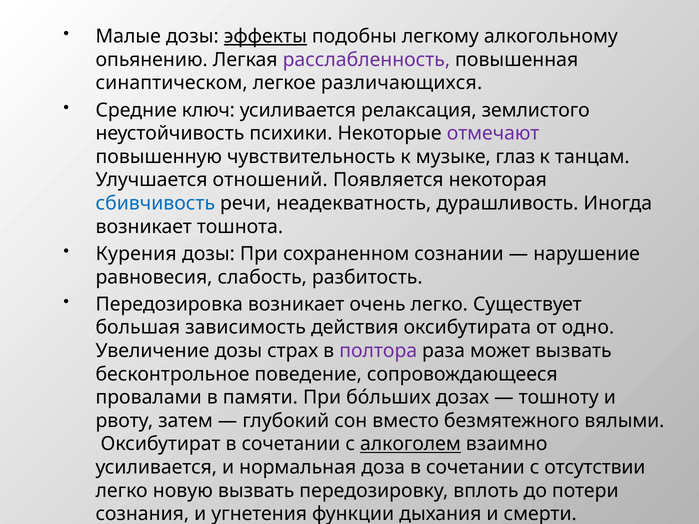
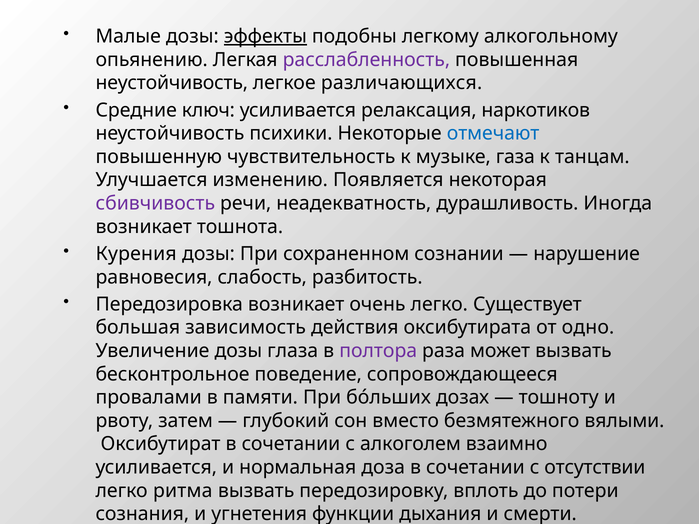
синаптическом: синаптическом -> неустойчивость (172, 83)
землистого: землистого -> наркотиков (536, 110)
отмечают colour: purple -> blue (493, 133)
глаз: глаз -> газа (515, 157)
отношений: отношений -> изменению (270, 180)
сбивчивость colour: blue -> purple (155, 203)
страх: страх -> глаза (293, 351)
алкоголем underline: present -> none (410, 444)
новую: новую -> ритма (183, 491)
